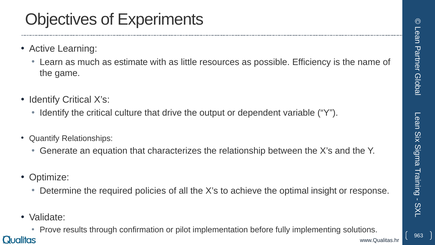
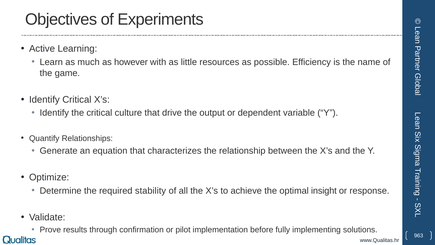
estimate: estimate -> however (131, 62)
policies: policies -> stability (151, 191)
